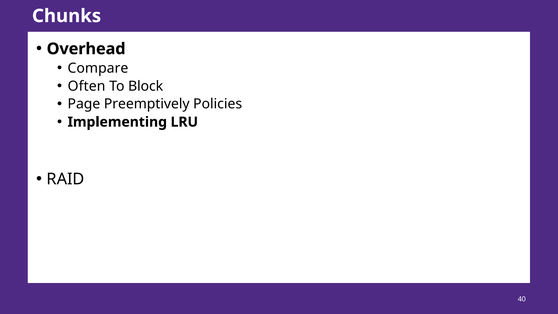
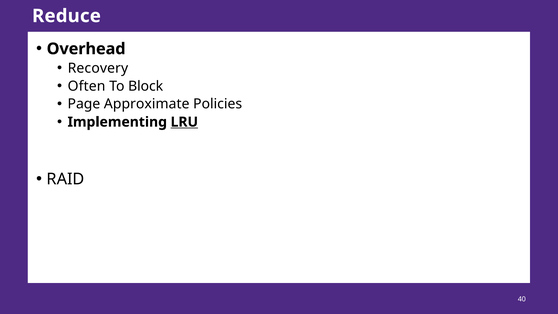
Chunks: Chunks -> Reduce (66, 16)
Compare: Compare -> Recovery (98, 68)
Preemptively: Preemptively -> Approximate (147, 104)
LRU underline: none -> present (184, 122)
